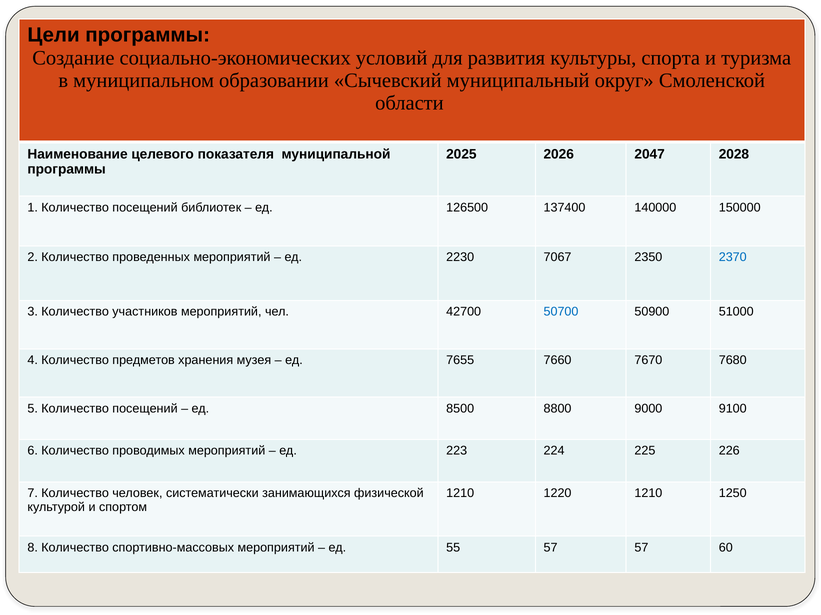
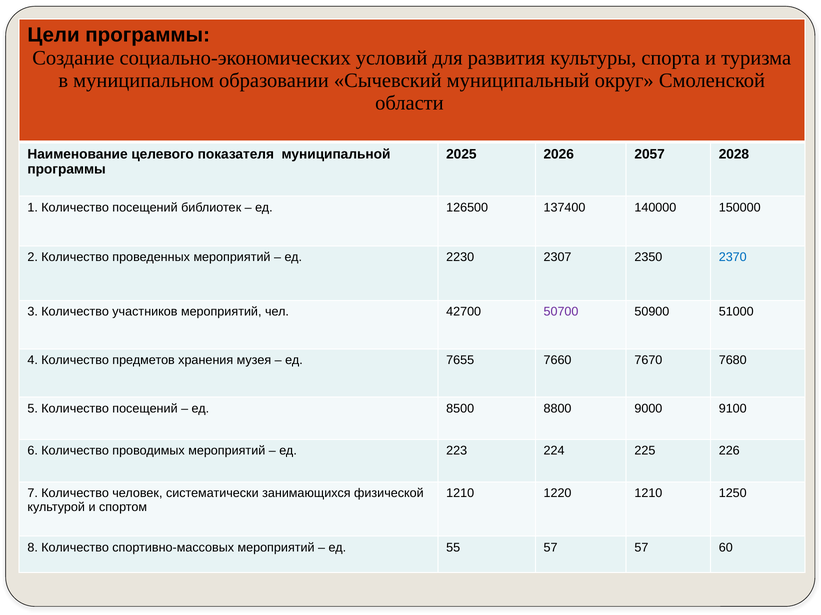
2047: 2047 -> 2057 (650, 154)
7067: 7067 -> 2307 (558, 258)
50700 colour: blue -> purple (561, 312)
